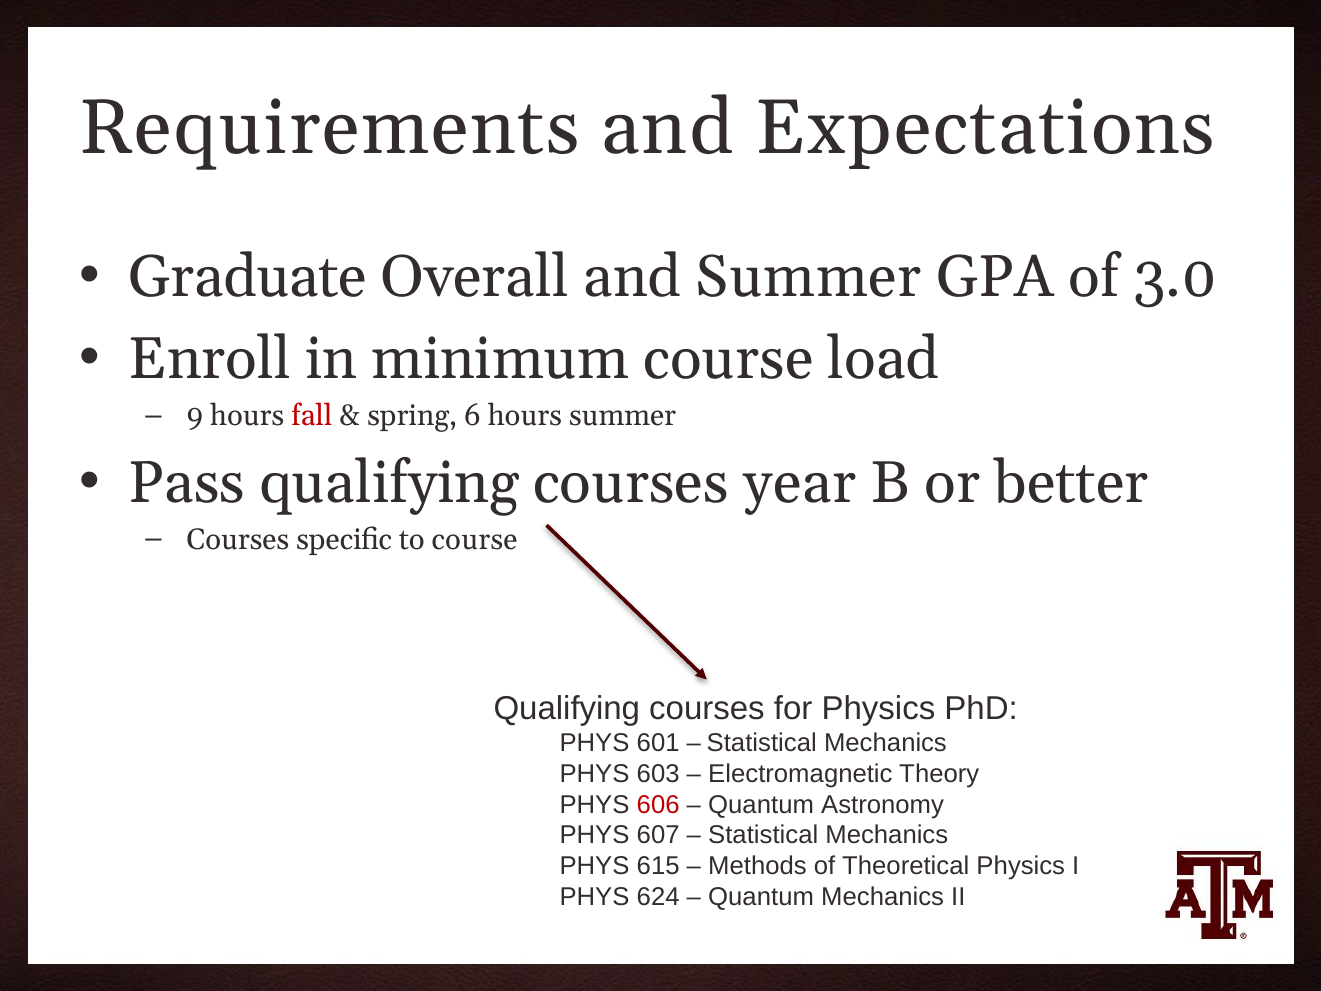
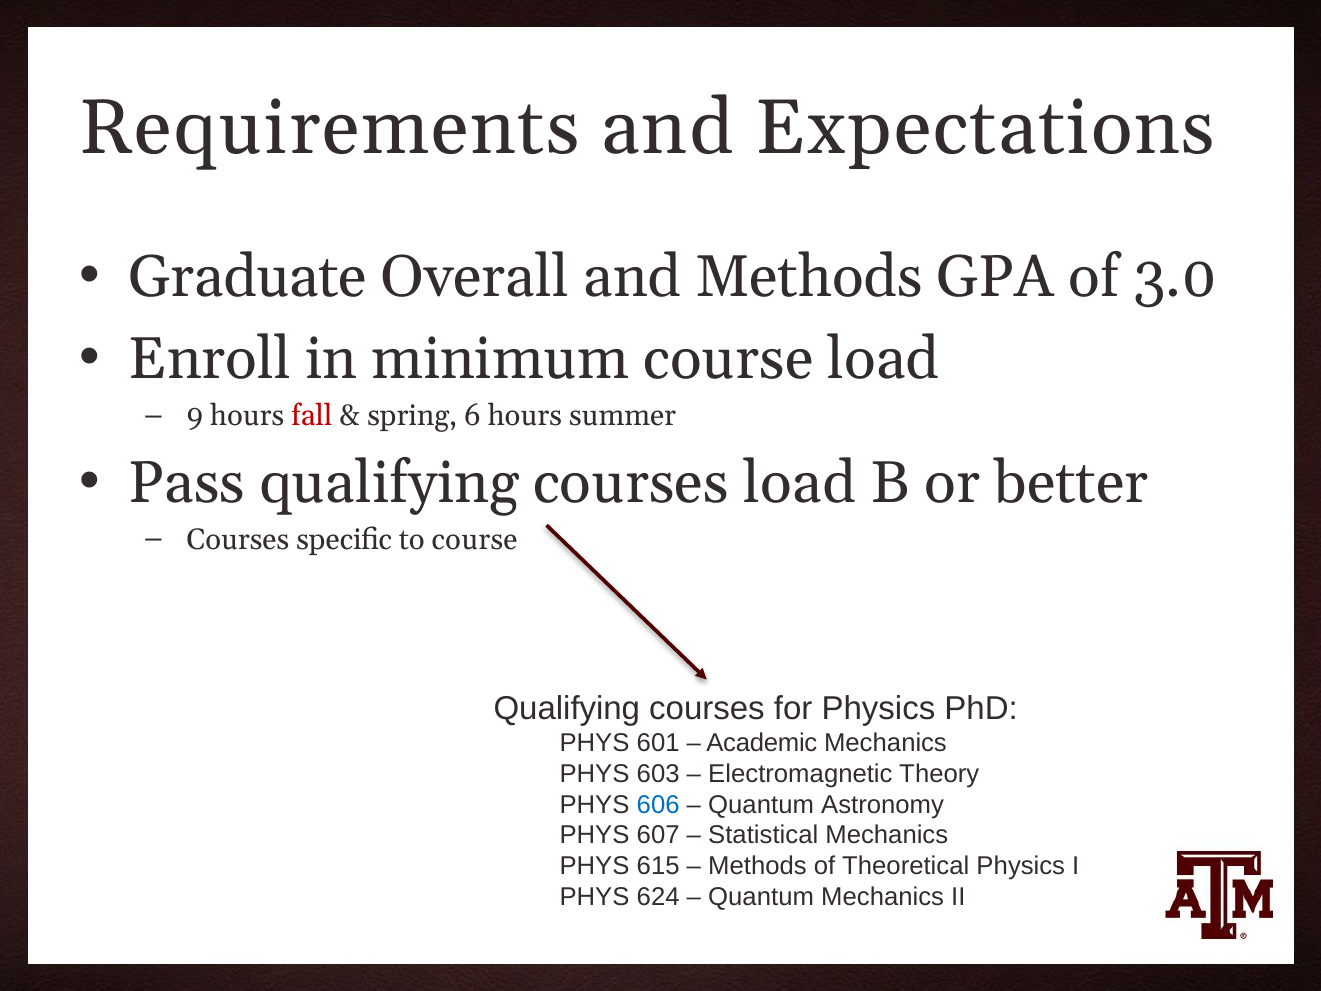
and Summer: Summer -> Methods (809, 277)
courses year: year -> load (800, 483)
Statistical: Statistical -> Academic (762, 743)
606 colour: red -> blue (658, 804)
